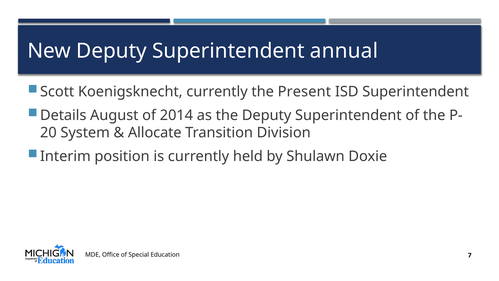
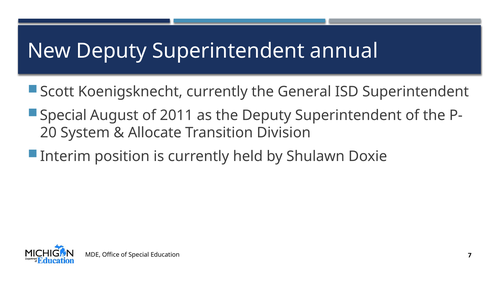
Present: Present -> General (304, 92)
Details: Details -> Special (63, 115)
2014: 2014 -> 2011 (176, 115)
